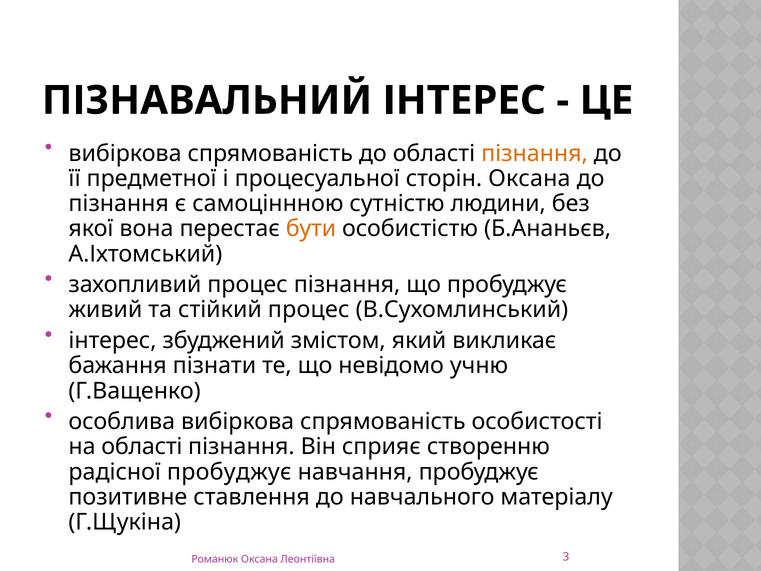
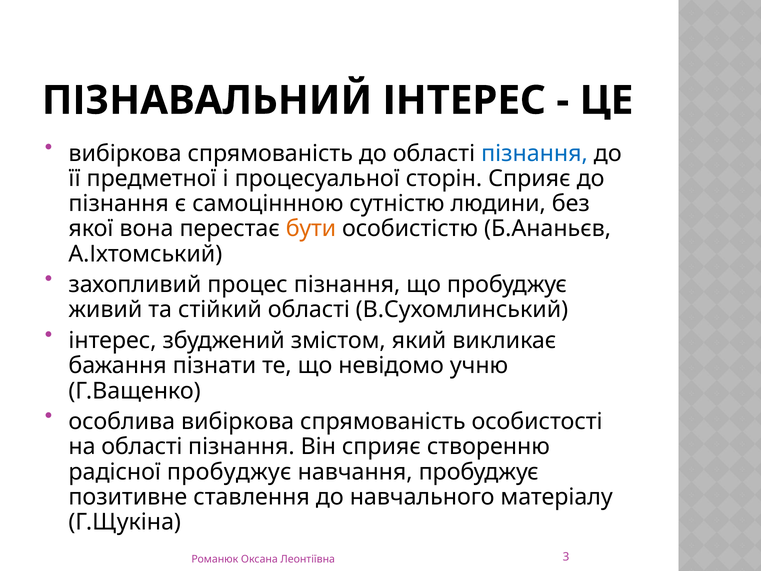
пізнання colour: orange -> blue (534, 153)
сторін Оксана: Оксана -> Сприяє (529, 178)
стійкий процес: процес -> області (309, 310)
